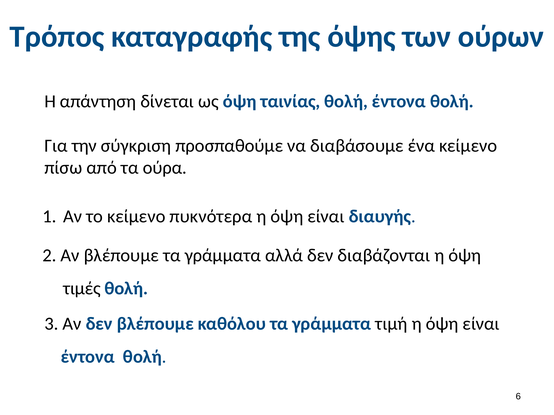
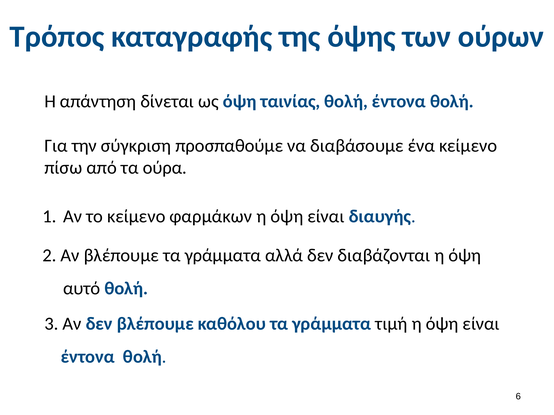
πυκνότερα: πυκνότερα -> φαρμάκων (211, 217)
τιμές: τιμές -> αυτό (82, 289)
